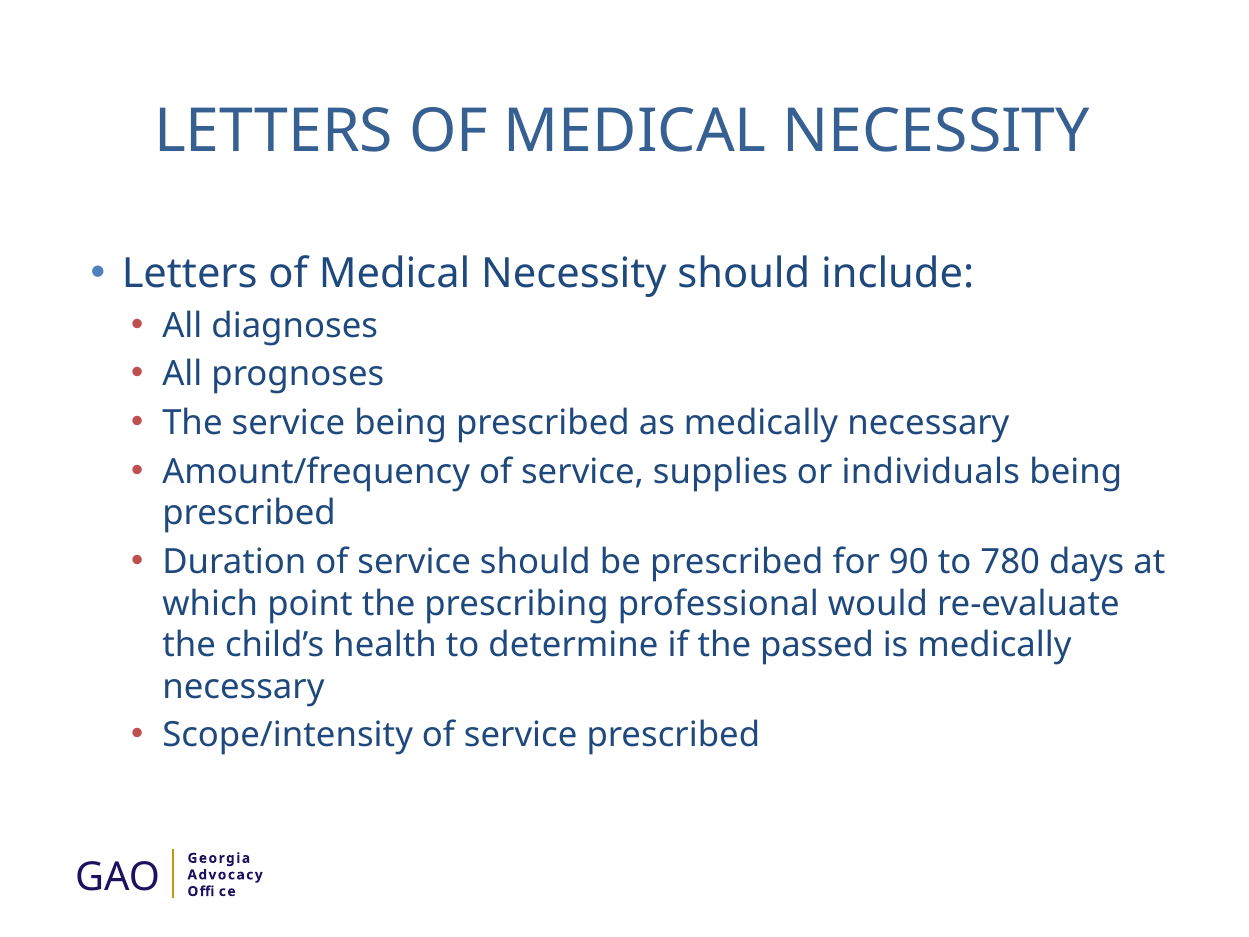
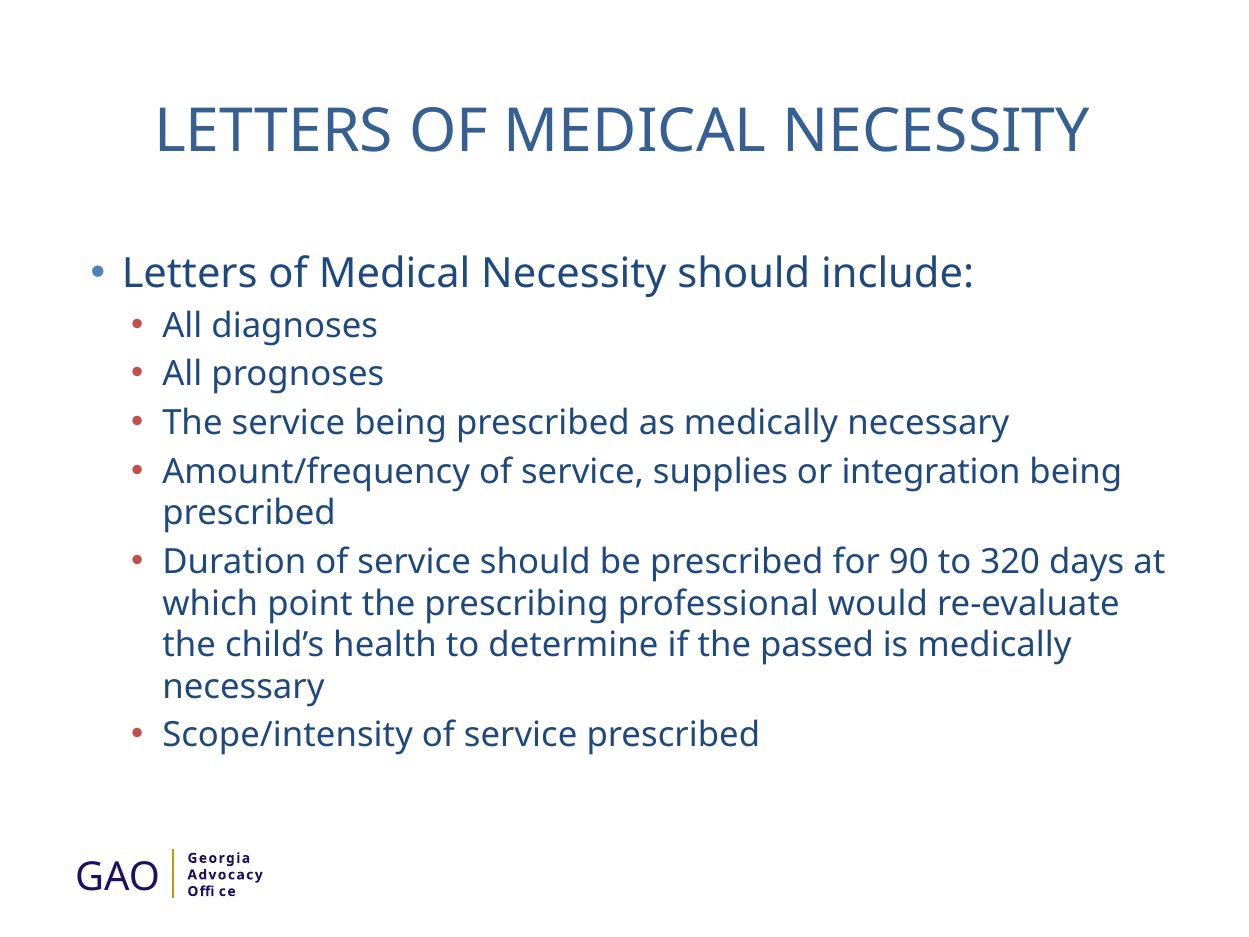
individuals: individuals -> integration (931, 472)
780: 780 -> 320 (1010, 562)
